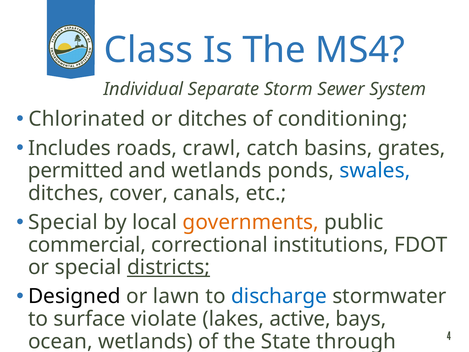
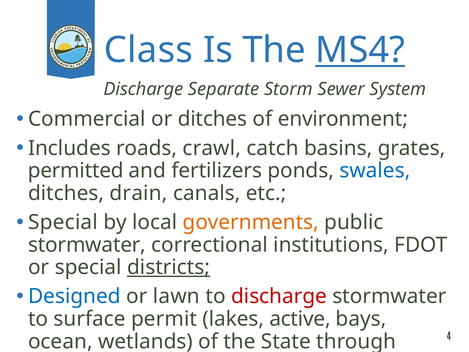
MS4 underline: none -> present (360, 50)
Individual: Individual -> Discharge (143, 89)
Chlorinated: Chlorinated -> Commercial (87, 119)
conditioning: conditioning -> environment (343, 119)
and wetlands: wetlands -> fertilizers (217, 171)
cover: cover -> drain (139, 193)
commercial: commercial -> stormwater (87, 245)
Designed colour: black -> blue (74, 296)
discharge colour: blue -> red (279, 296)
violate: violate -> permit (164, 319)
